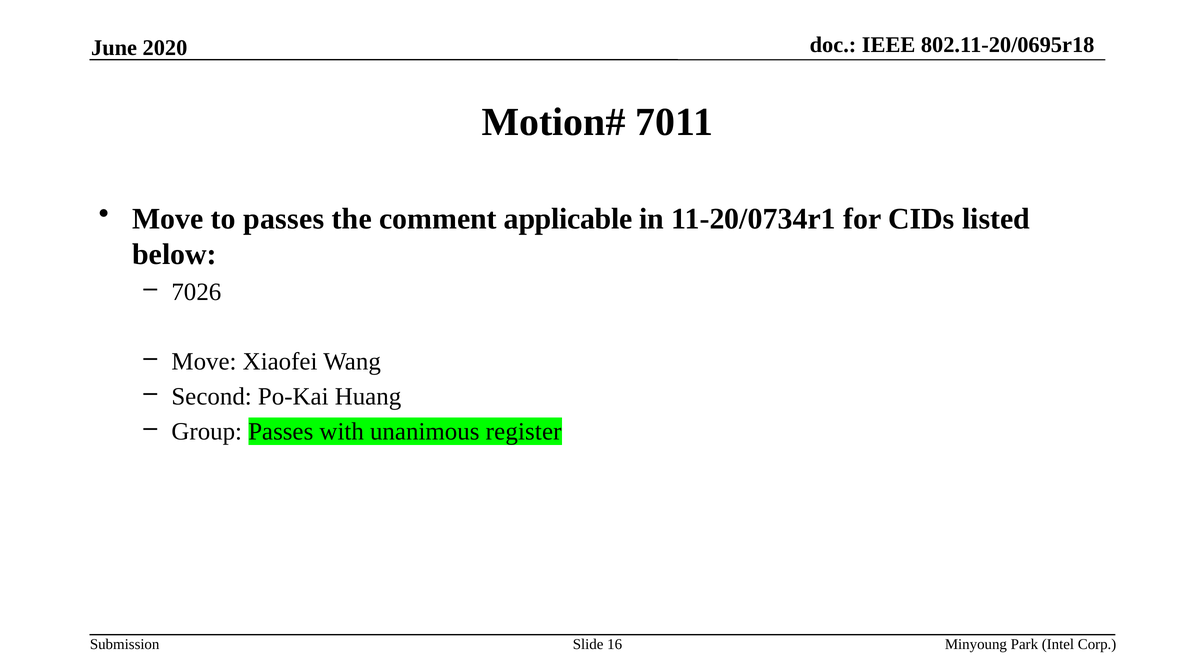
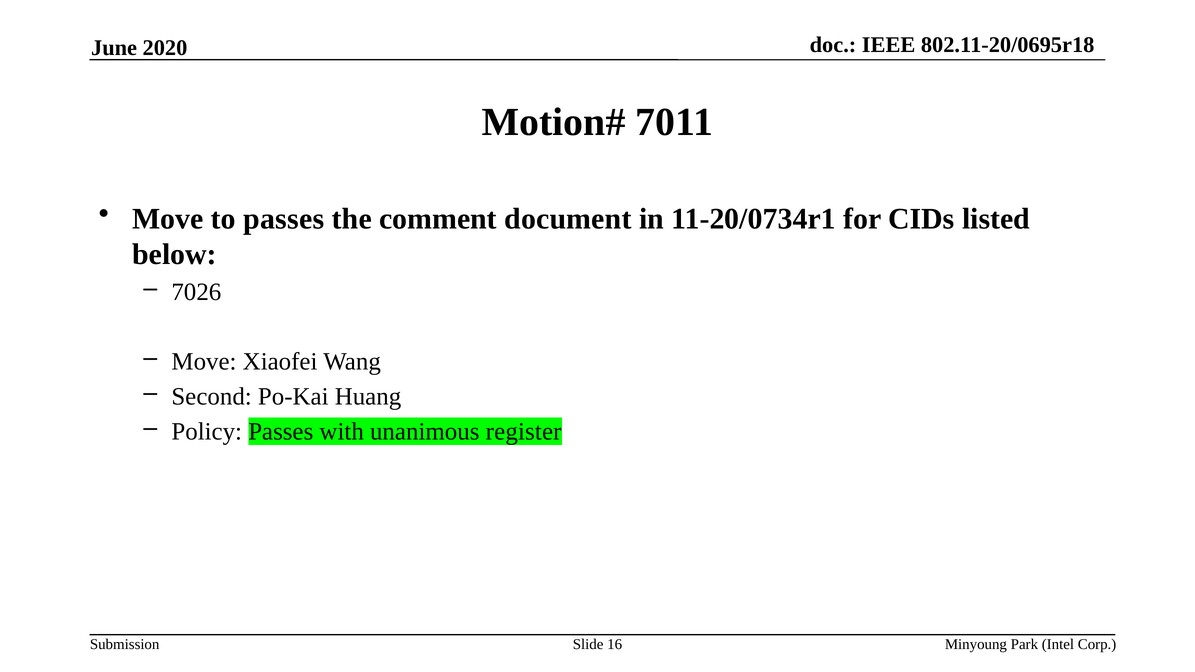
applicable: applicable -> document (568, 219)
Group: Group -> Policy (207, 432)
